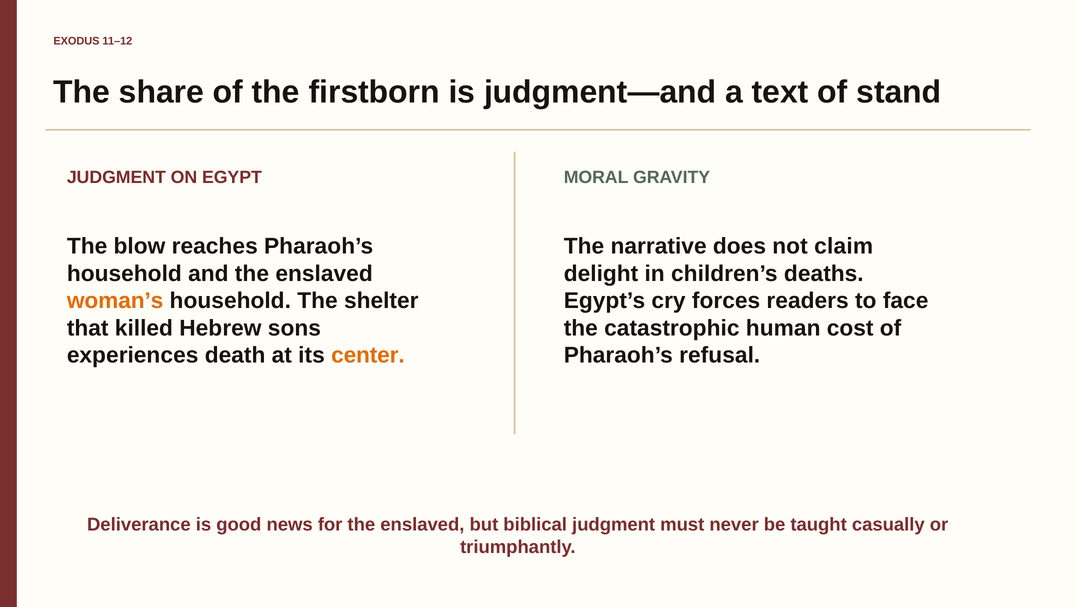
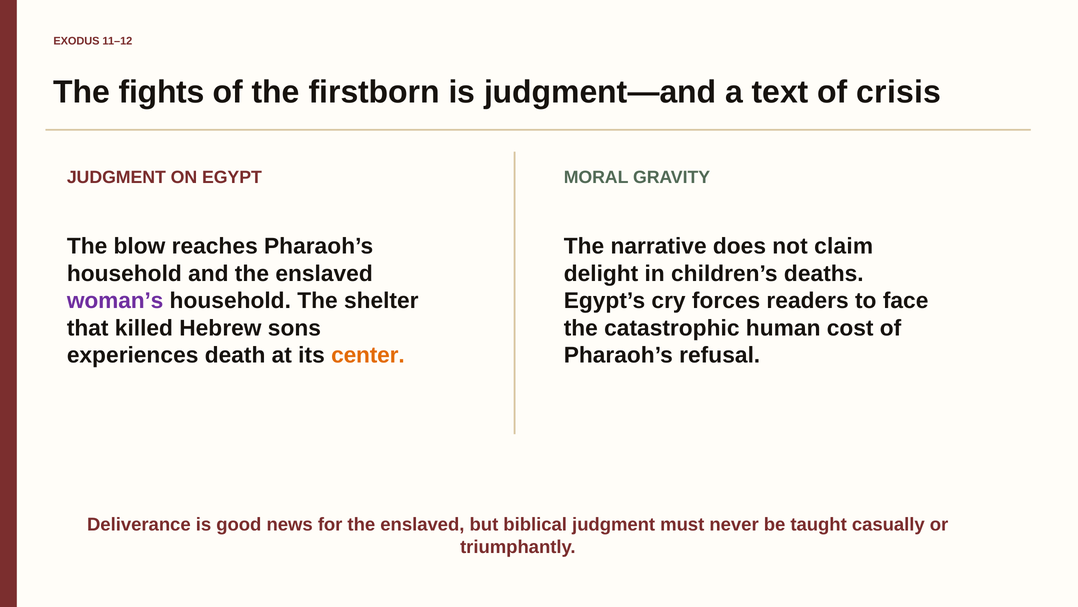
share: share -> fights (162, 92)
stand: stand -> crisis (899, 92)
woman’s colour: orange -> purple (115, 301)
